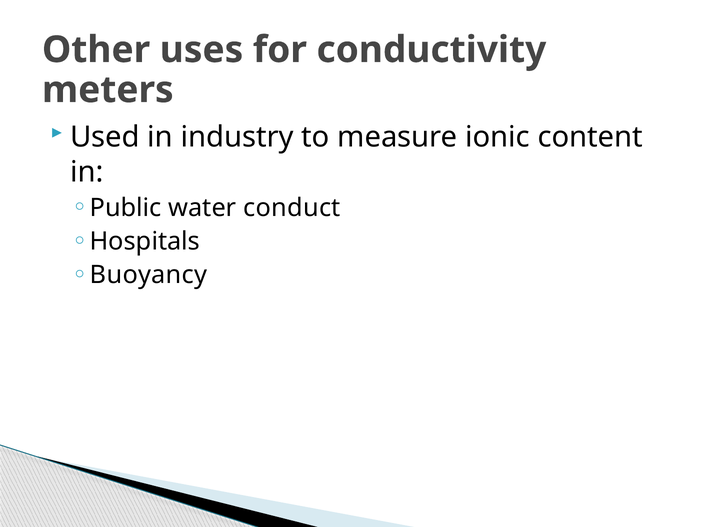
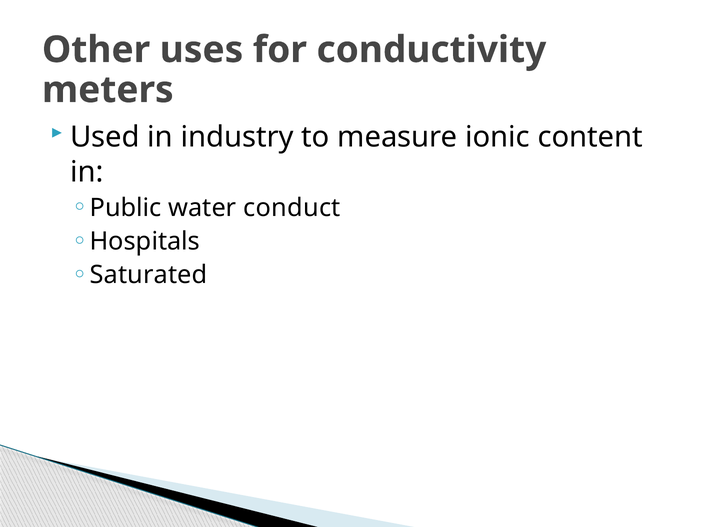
Buoyancy: Buoyancy -> Saturated (149, 275)
